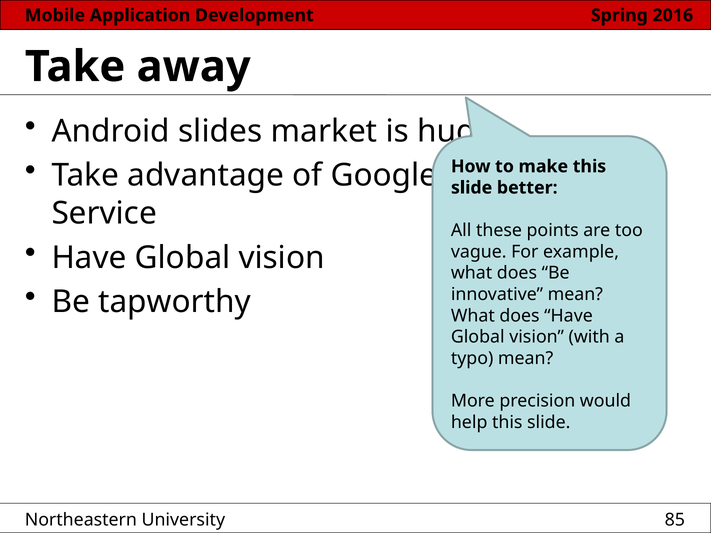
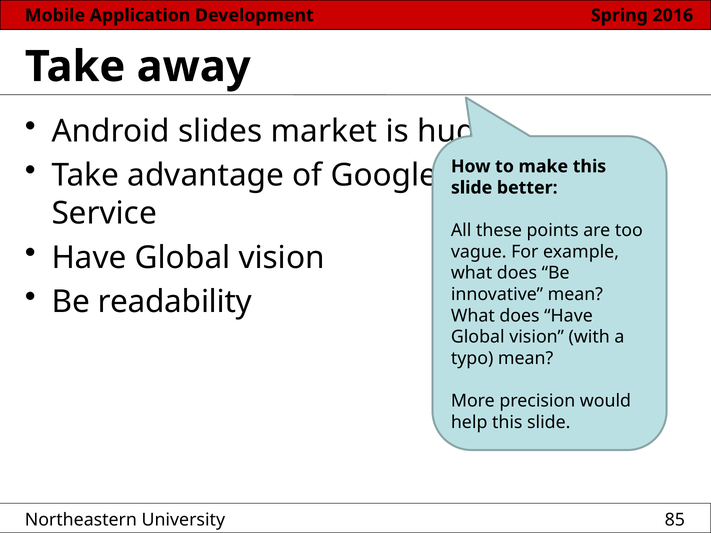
tapworthy: tapworthy -> readability (175, 302)
